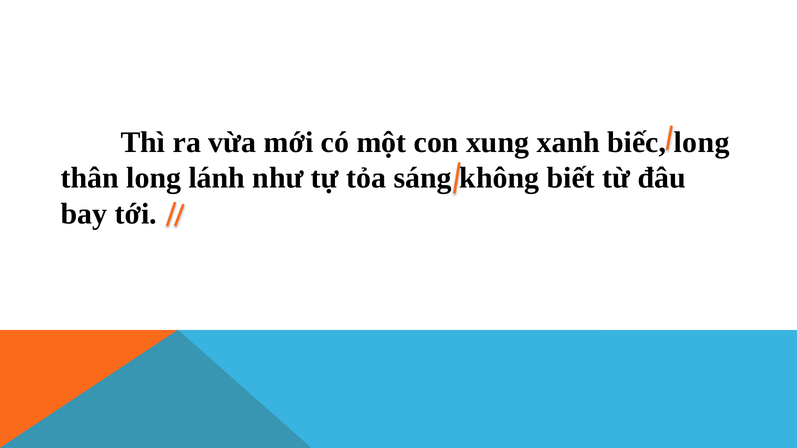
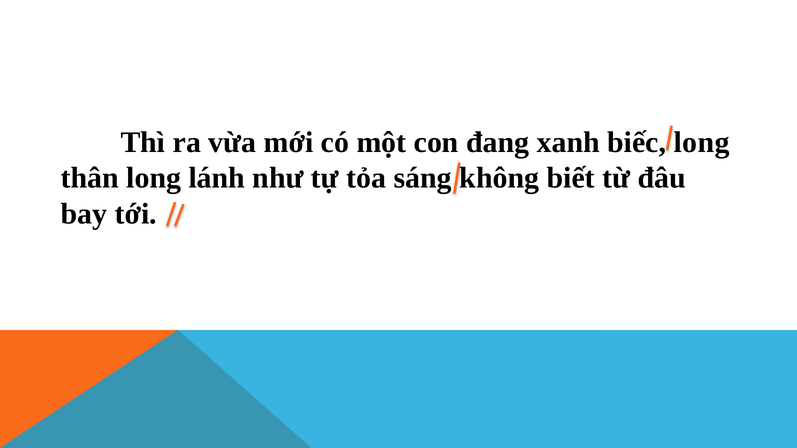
xung: xung -> đang (498, 142)
